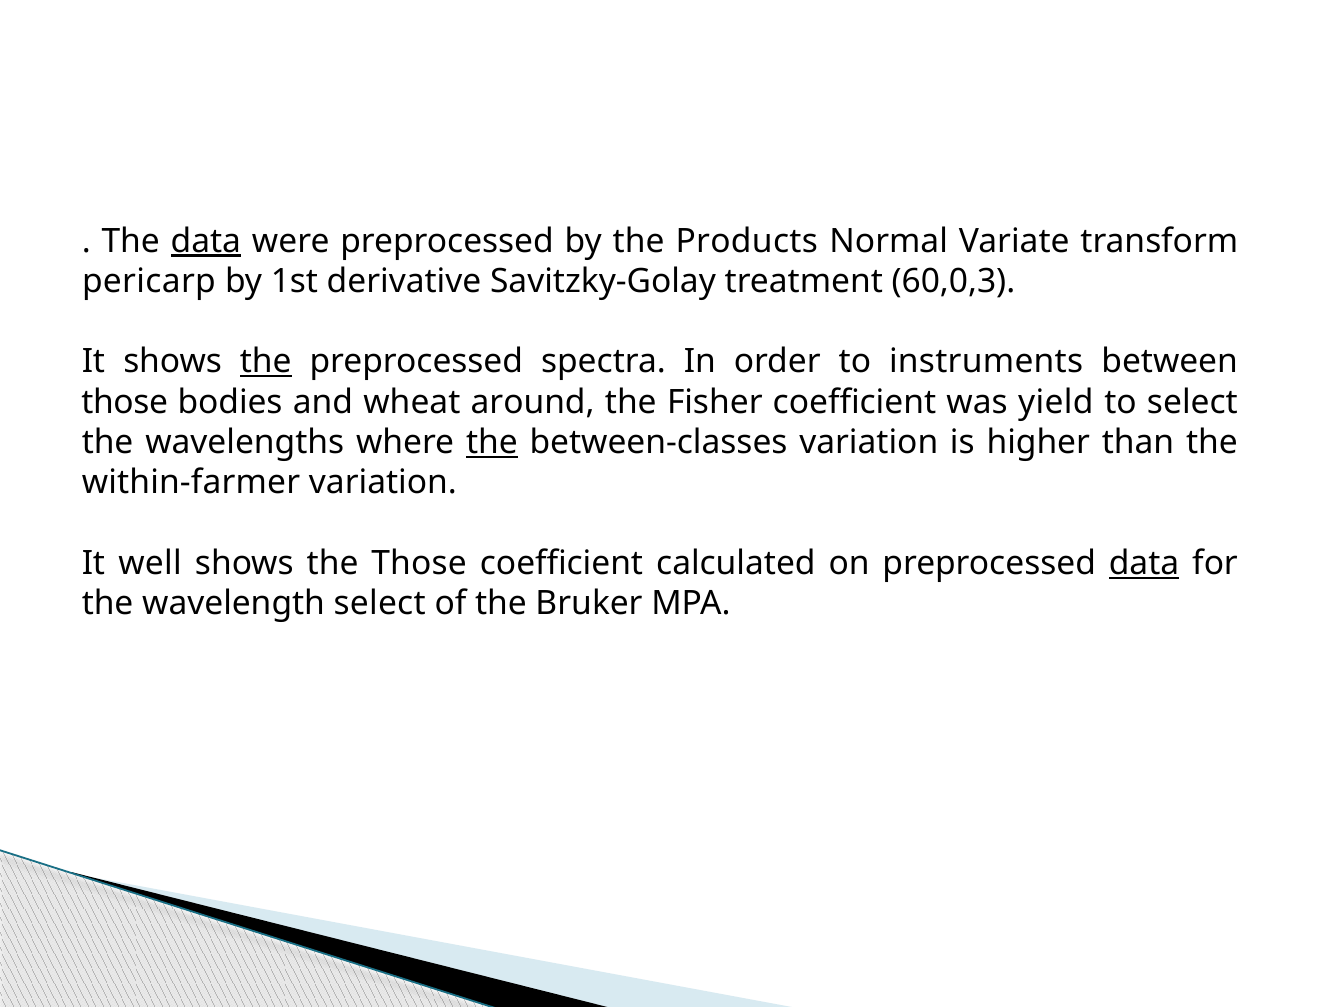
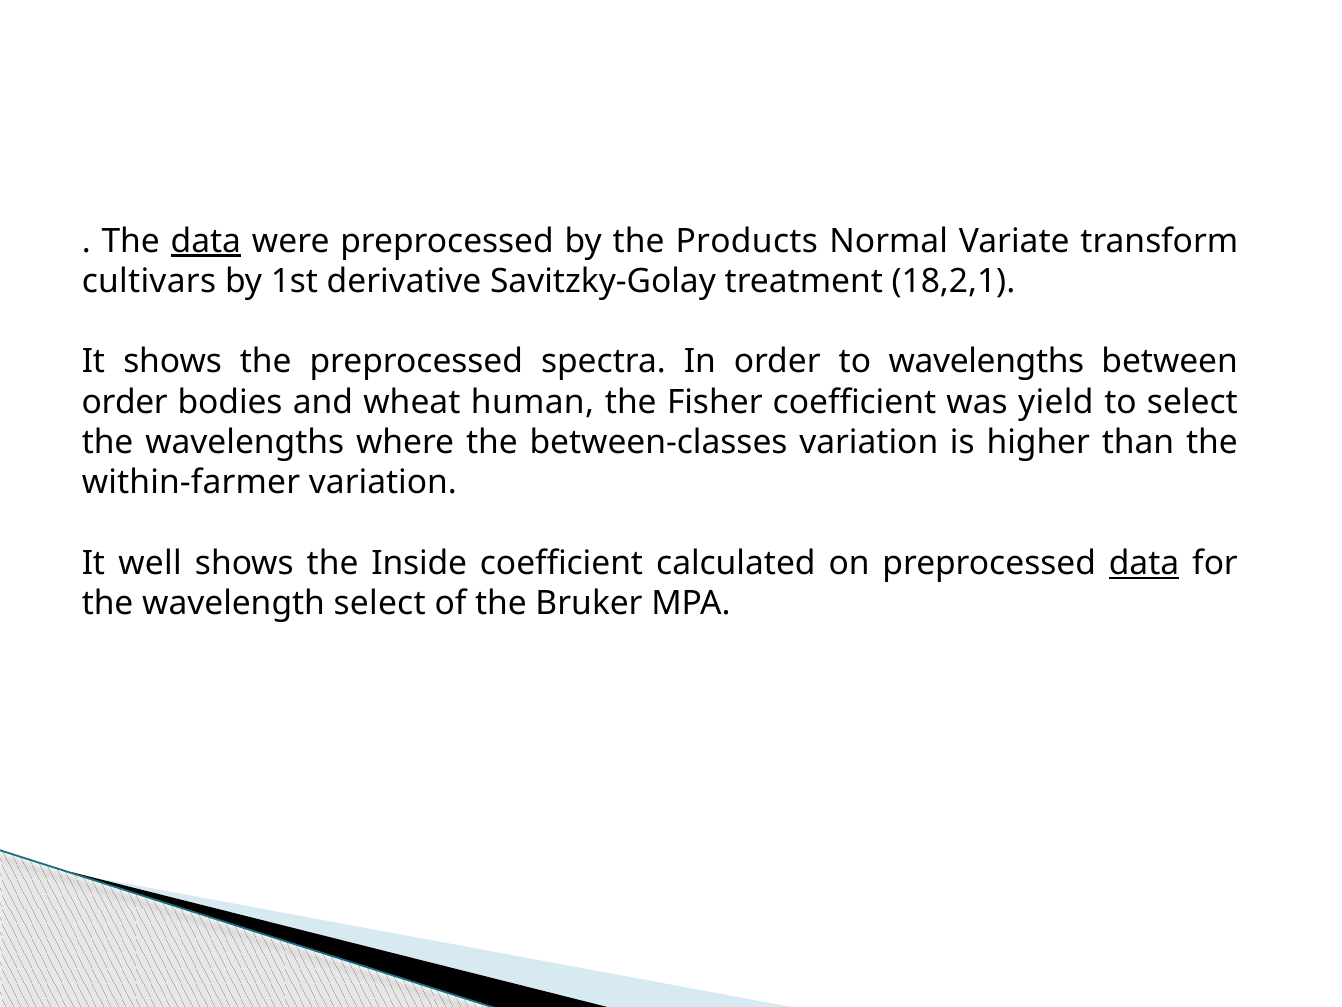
pericarp: pericarp -> cultivars (149, 281)
60,0,3: 60,0,3 -> 18,2,1 (953, 281)
the underline: present -> none (266, 362)
to instruments: instruments -> wavelengths (986, 362)
those: those -> order (125, 402)
around: around -> human (532, 402)
the underline: present -> none (492, 442)
the Those: Those -> Inside (419, 563)
